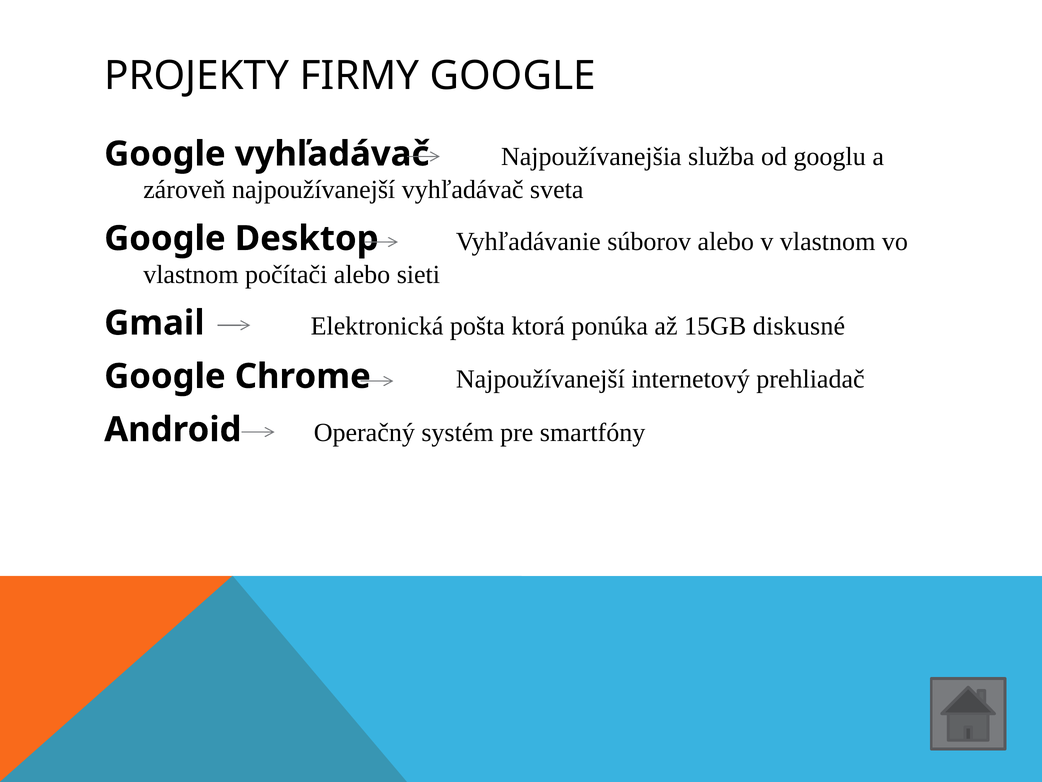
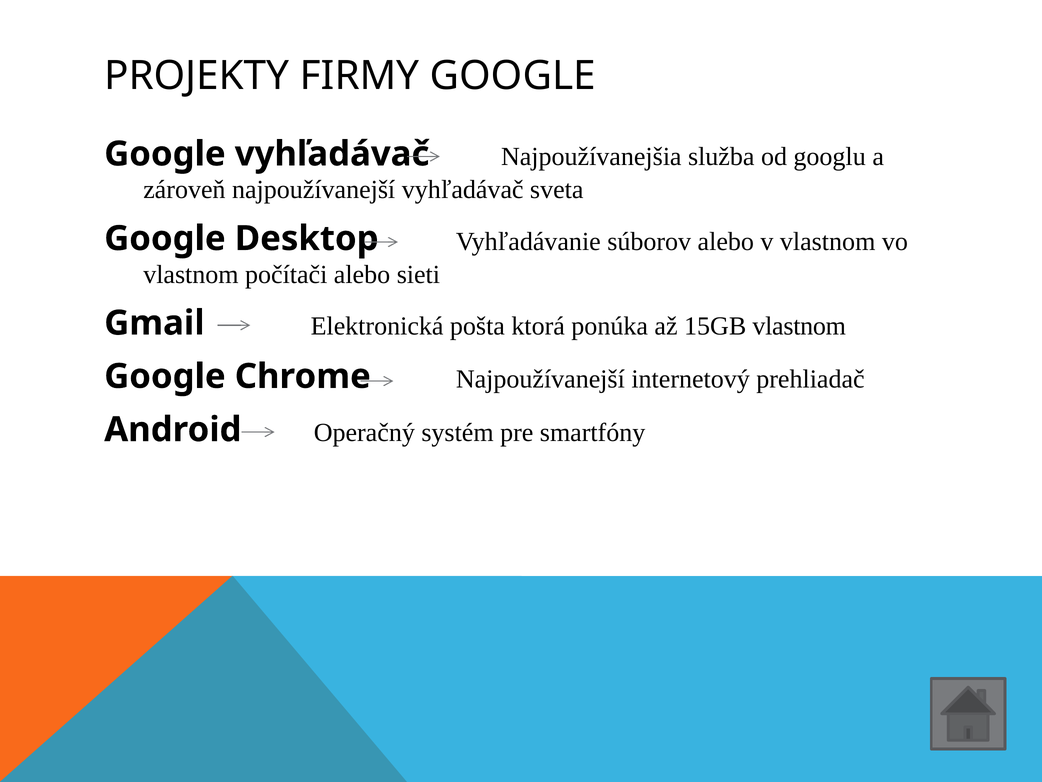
15GB diskusné: diskusné -> vlastnom (799, 326)
